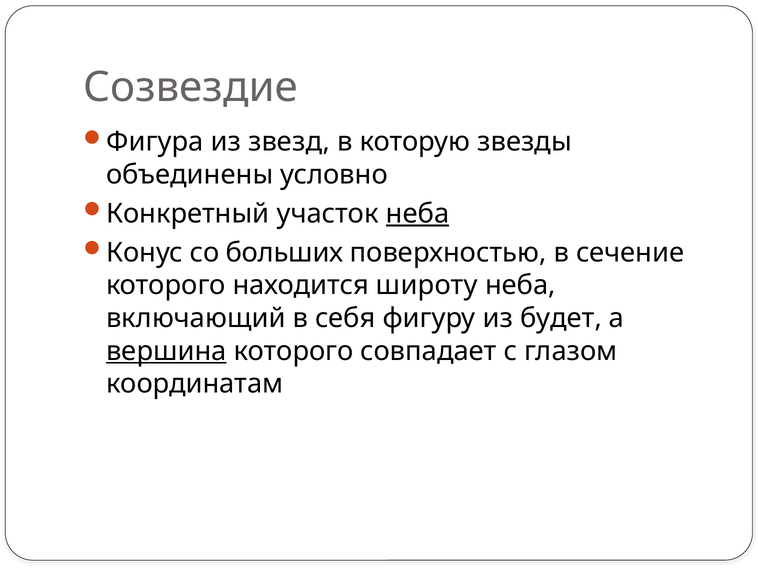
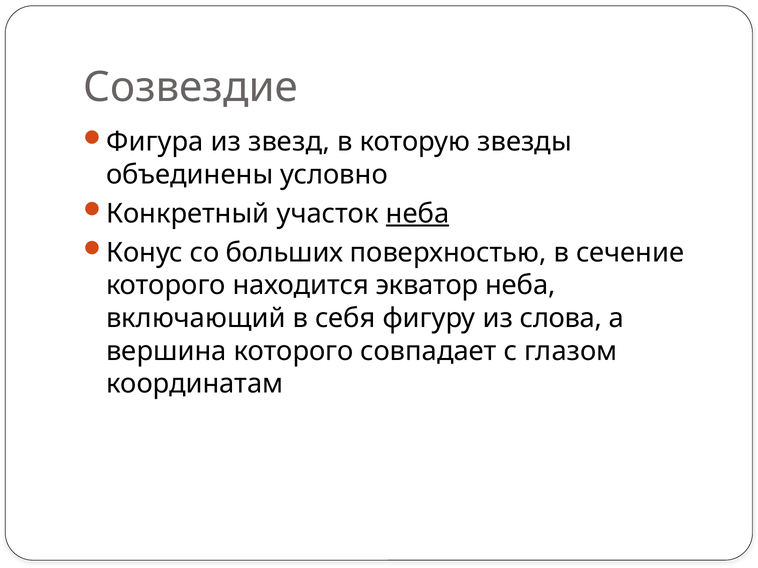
широту: широту -> экватор (427, 286)
будет: будет -> слова (561, 318)
вершина underline: present -> none (166, 351)
